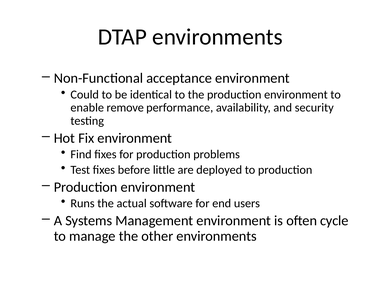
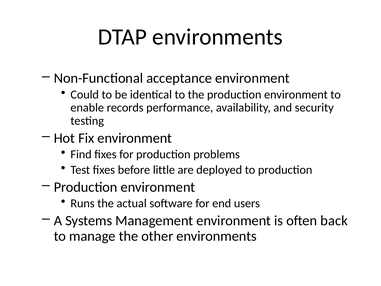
remove: remove -> records (125, 108)
cycle: cycle -> back (334, 220)
